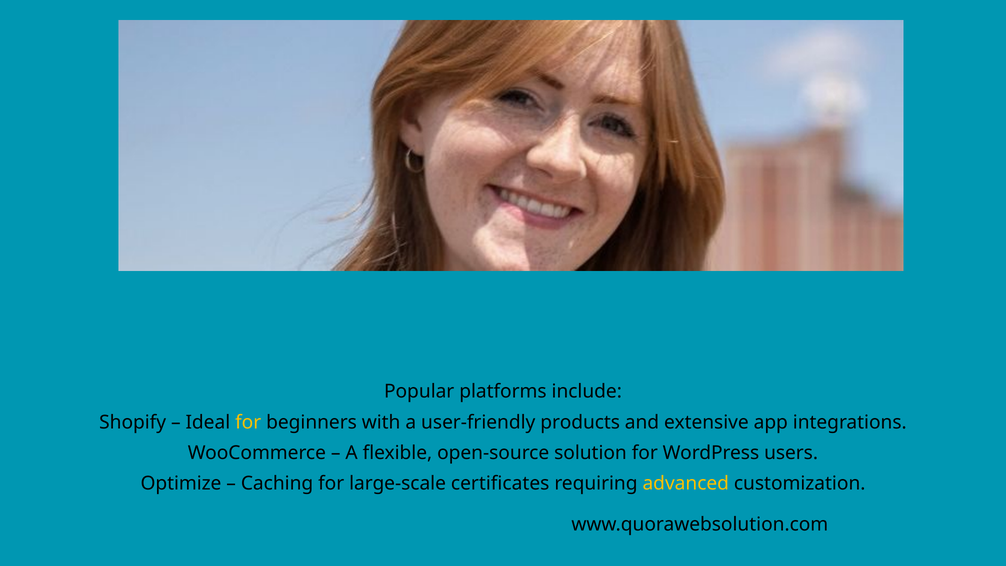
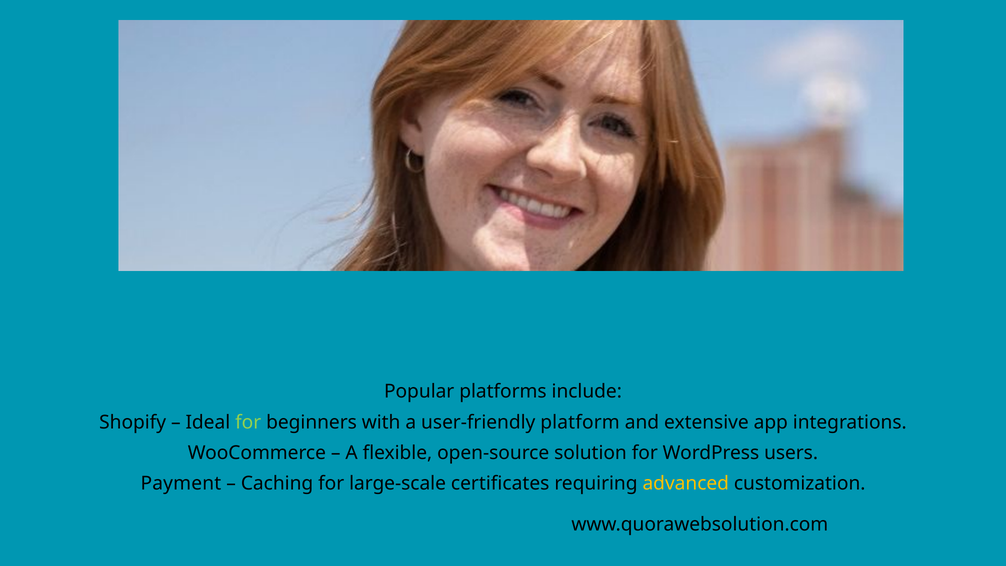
for colour: yellow -> light green (248, 422)
products: products -> platform (580, 422)
Optimize: Optimize -> Payment (181, 483)
